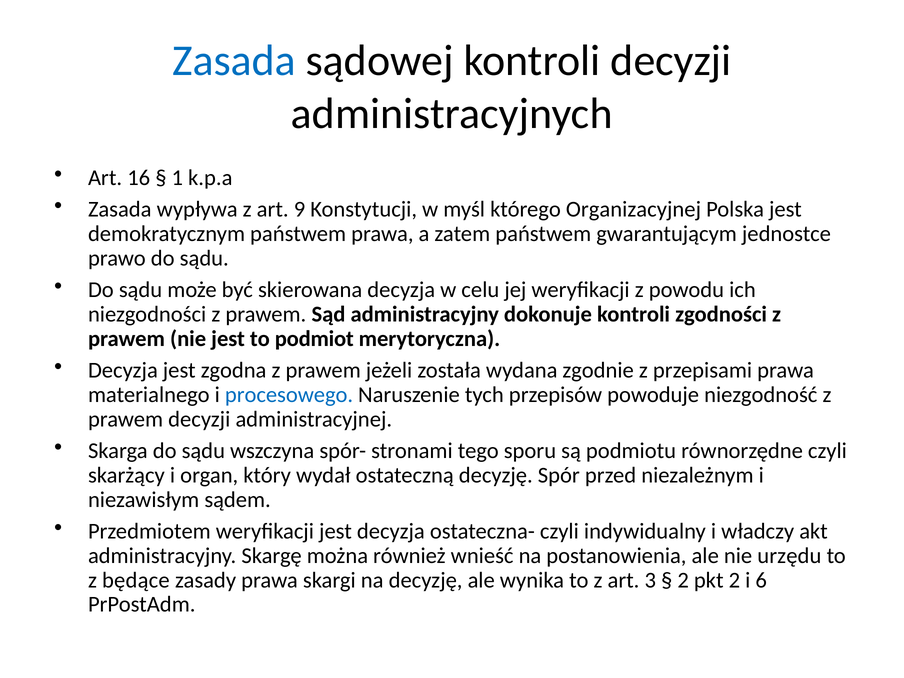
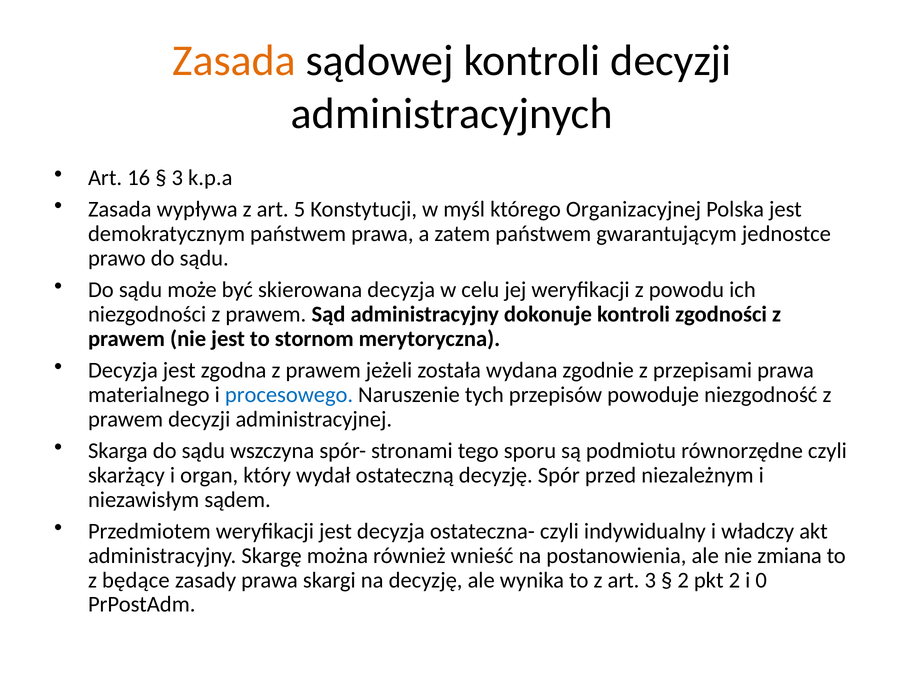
Zasada colour: blue -> orange (234, 61)
1: 1 -> 3 (177, 178)
9: 9 -> 5 (299, 209)
podmiot: podmiot -> stornom (314, 339)
urzędu: urzędu -> zmiana (790, 556)
6: 6 -> 0 (761, 580)
